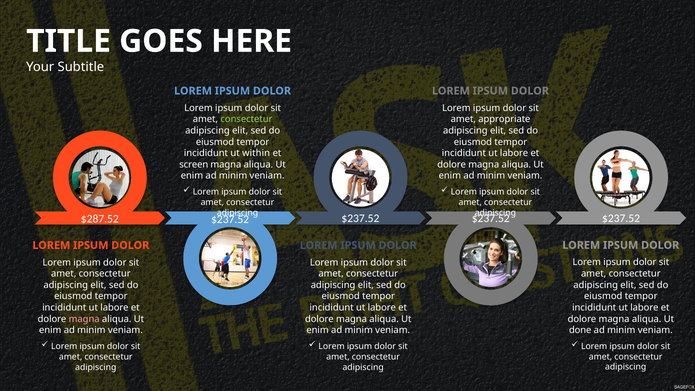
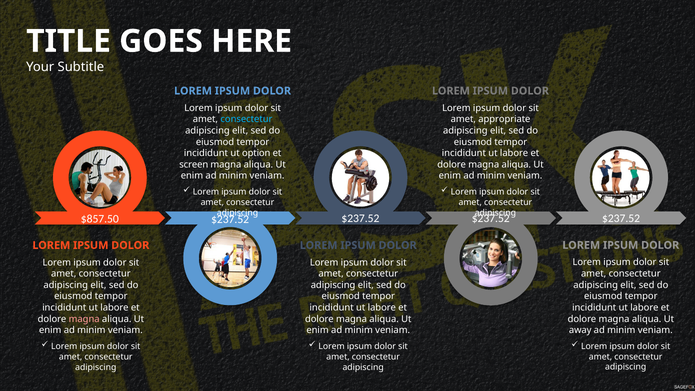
consectetur colour: light green -> light blue (246, 119)
within: within -> option (256, 153)
$287.52: $287.52 -> $857.50 (100, 219)
done: done -> away (580, 330)
